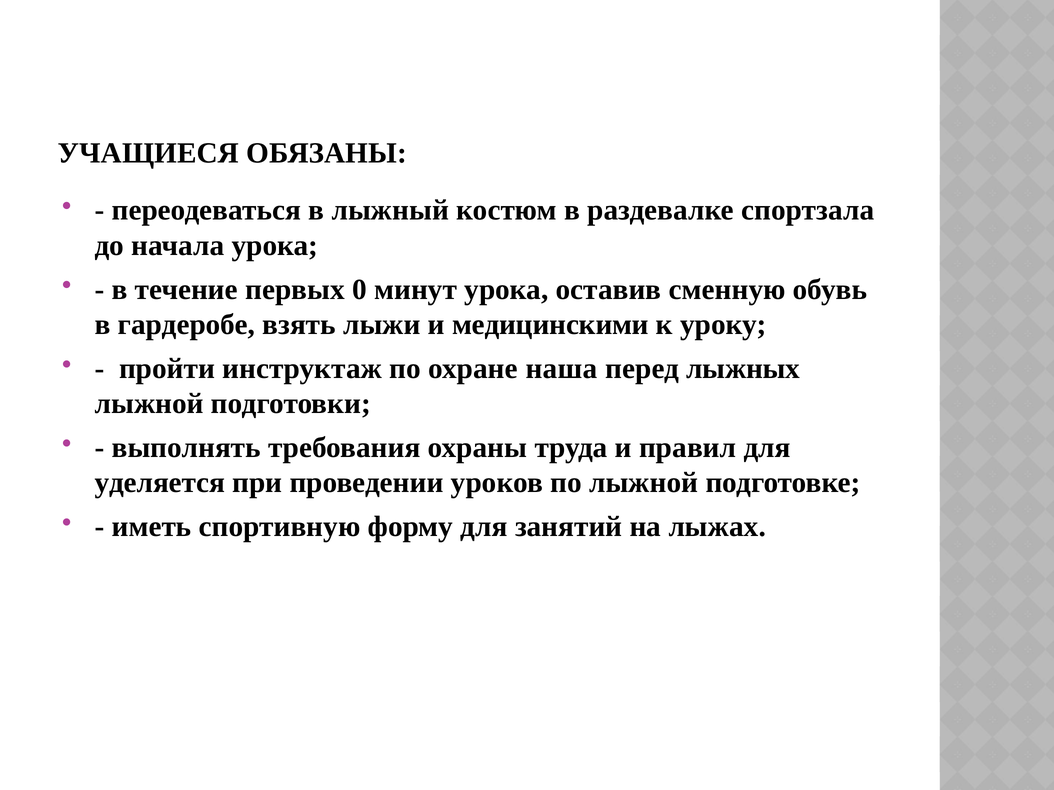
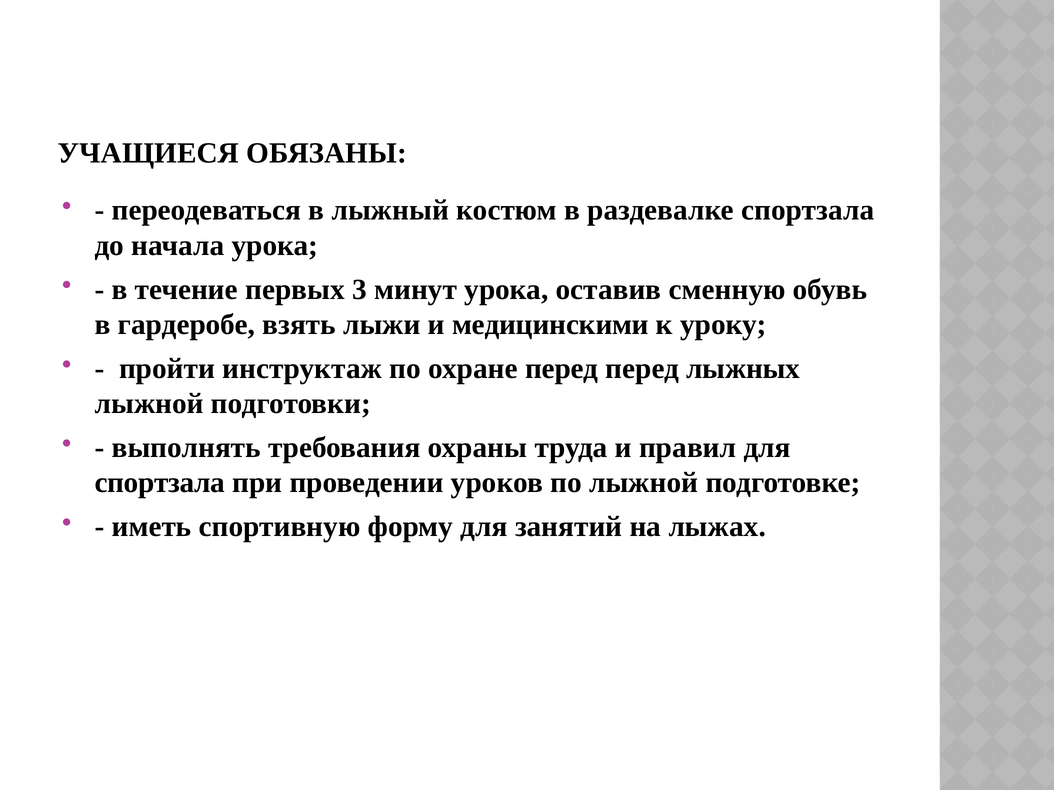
0: 0 -> 3 (359, 290)
охране наша: наша -> перед (562, 369)
уделяется: уделяется -> спортзала (160, 483)
